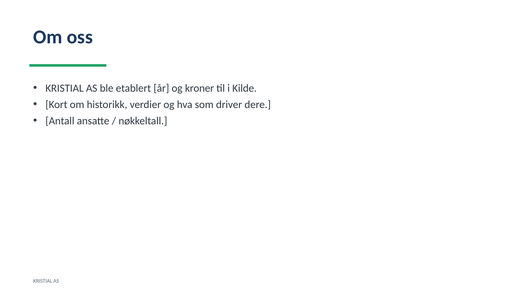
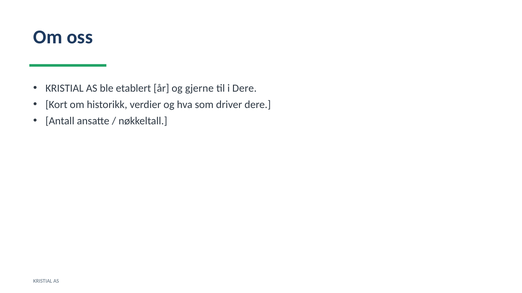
kroner: kroner -> gjerne (199, 88)
i Kilde: Kilde -> Dere (245, 88)
